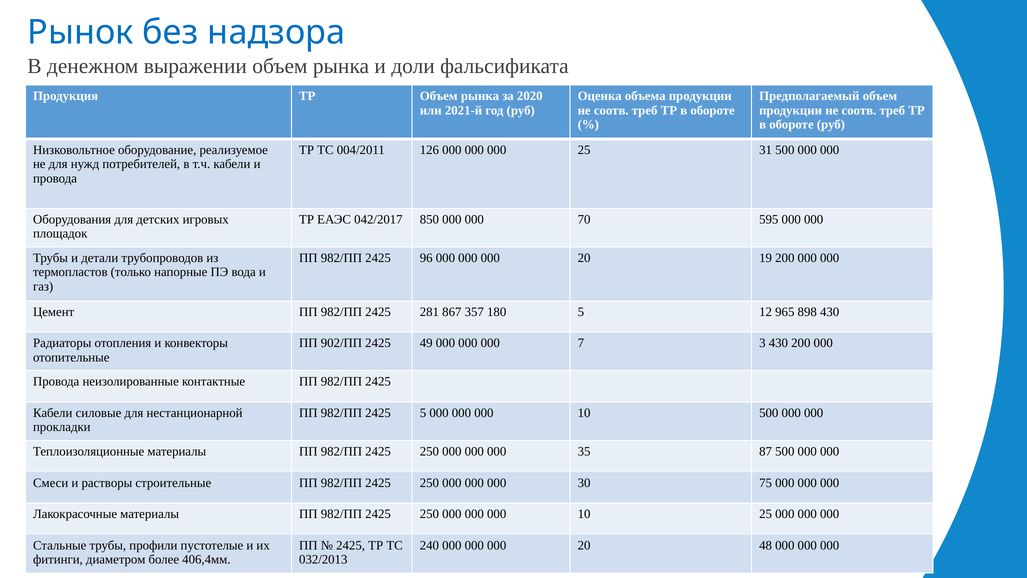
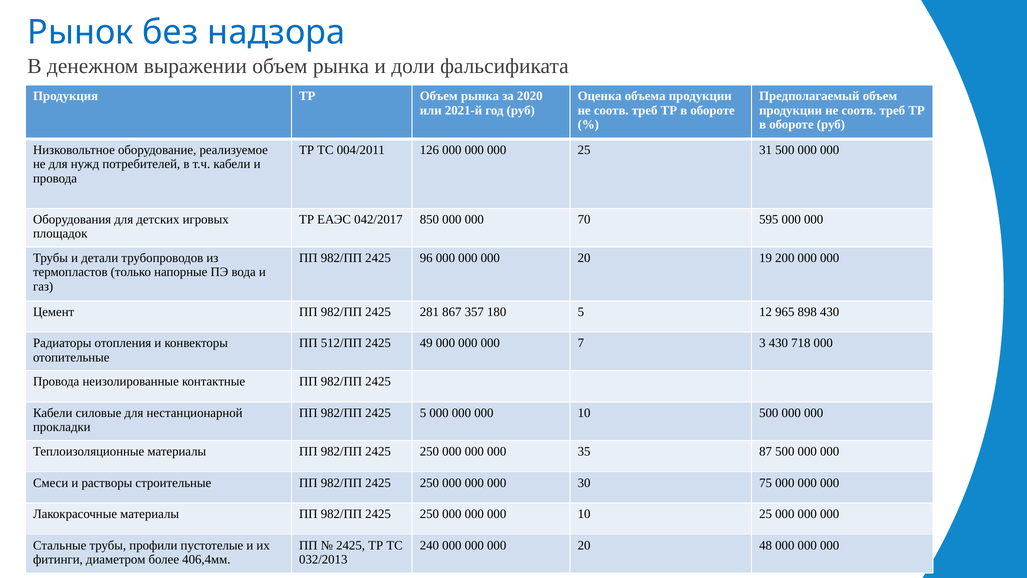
902/ПП: 902/ПП -> 512/ПП (341, 343)
430 200: 200 -> 718 (801, 343)
